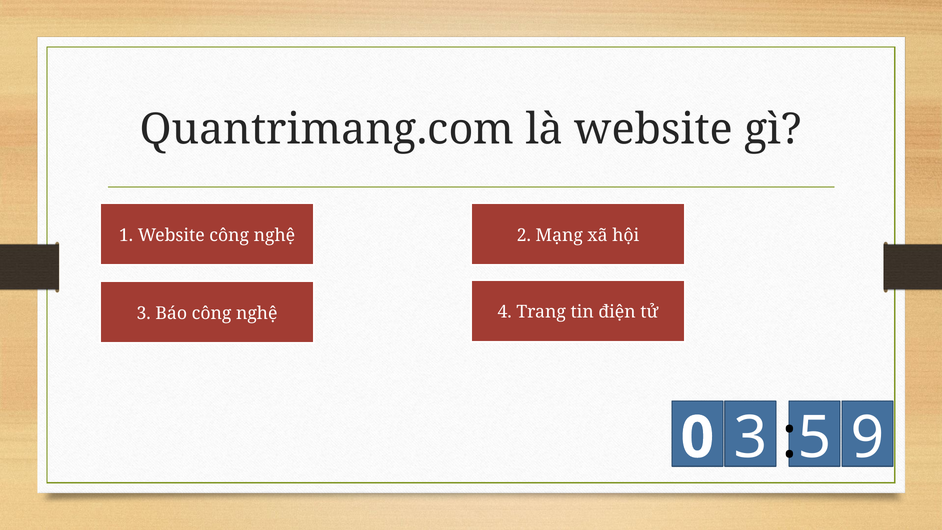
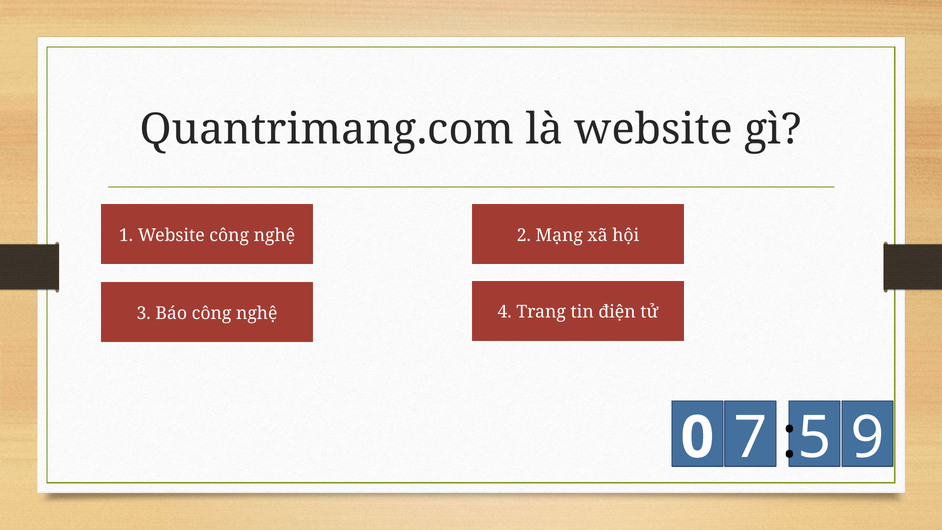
0 3: 3 -> 7 (750, 438)
